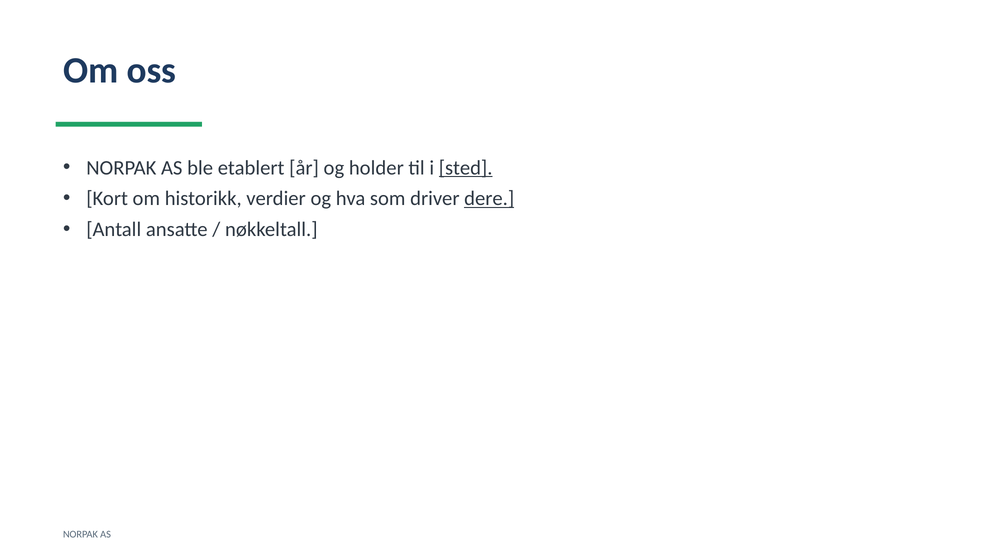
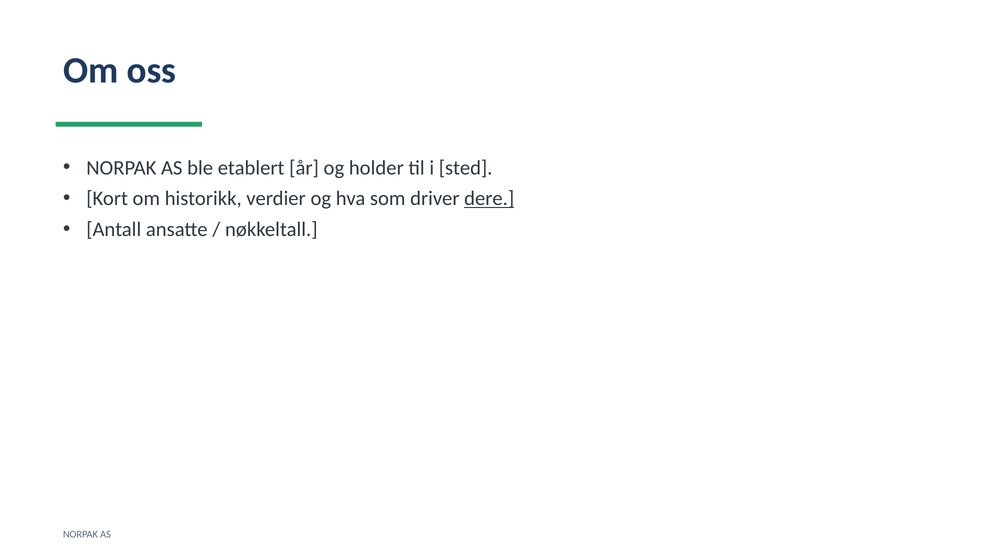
sted underline: present -> none (466, 168)
